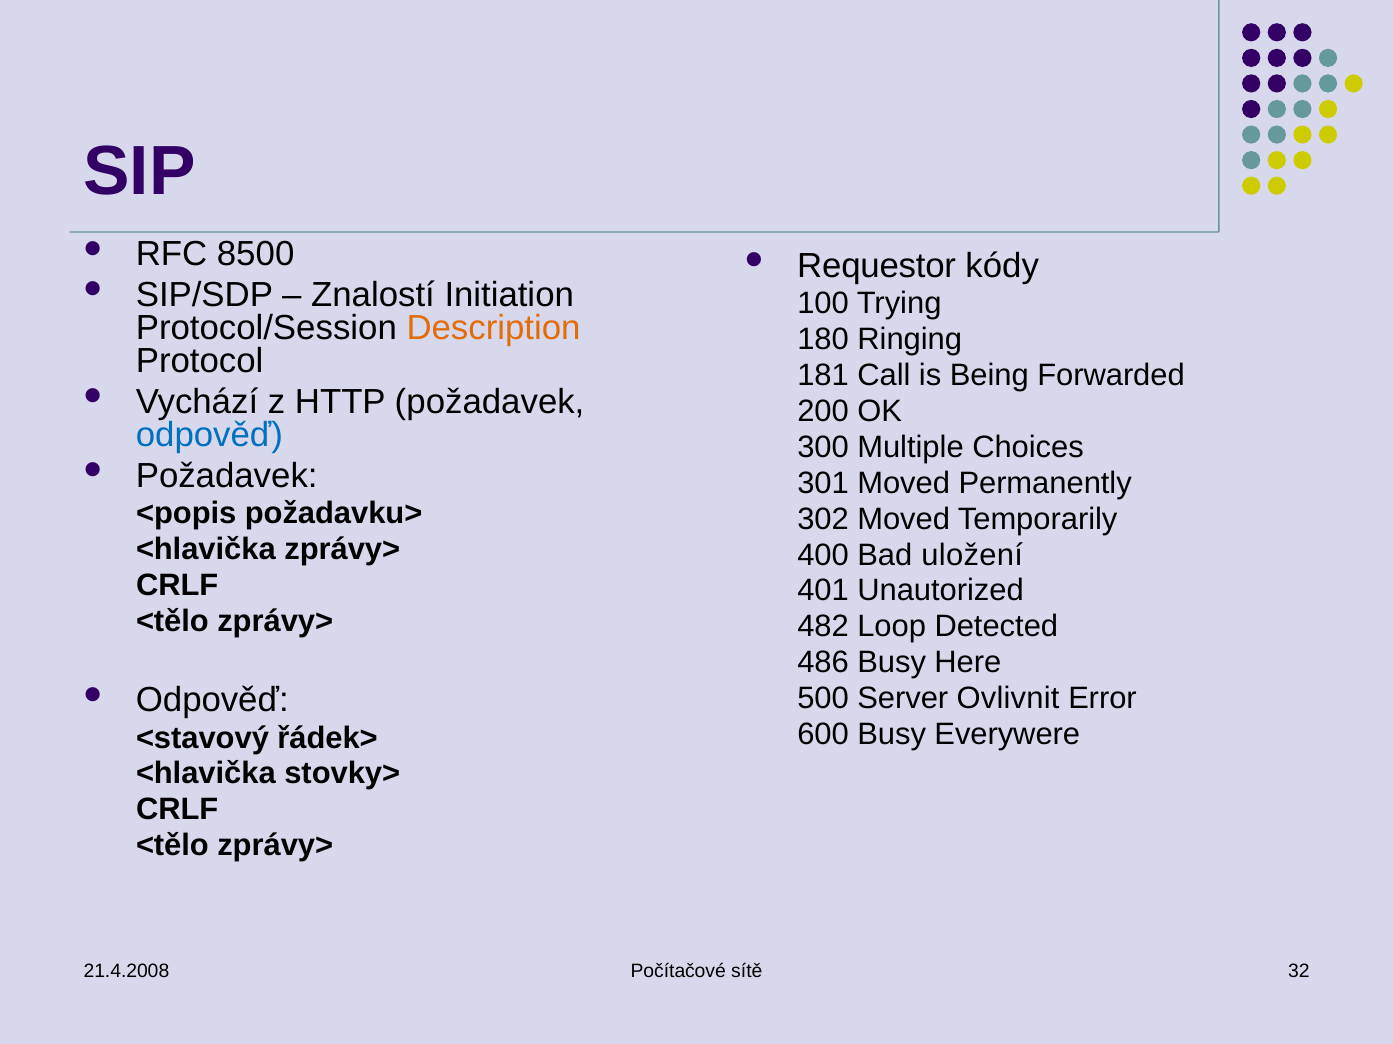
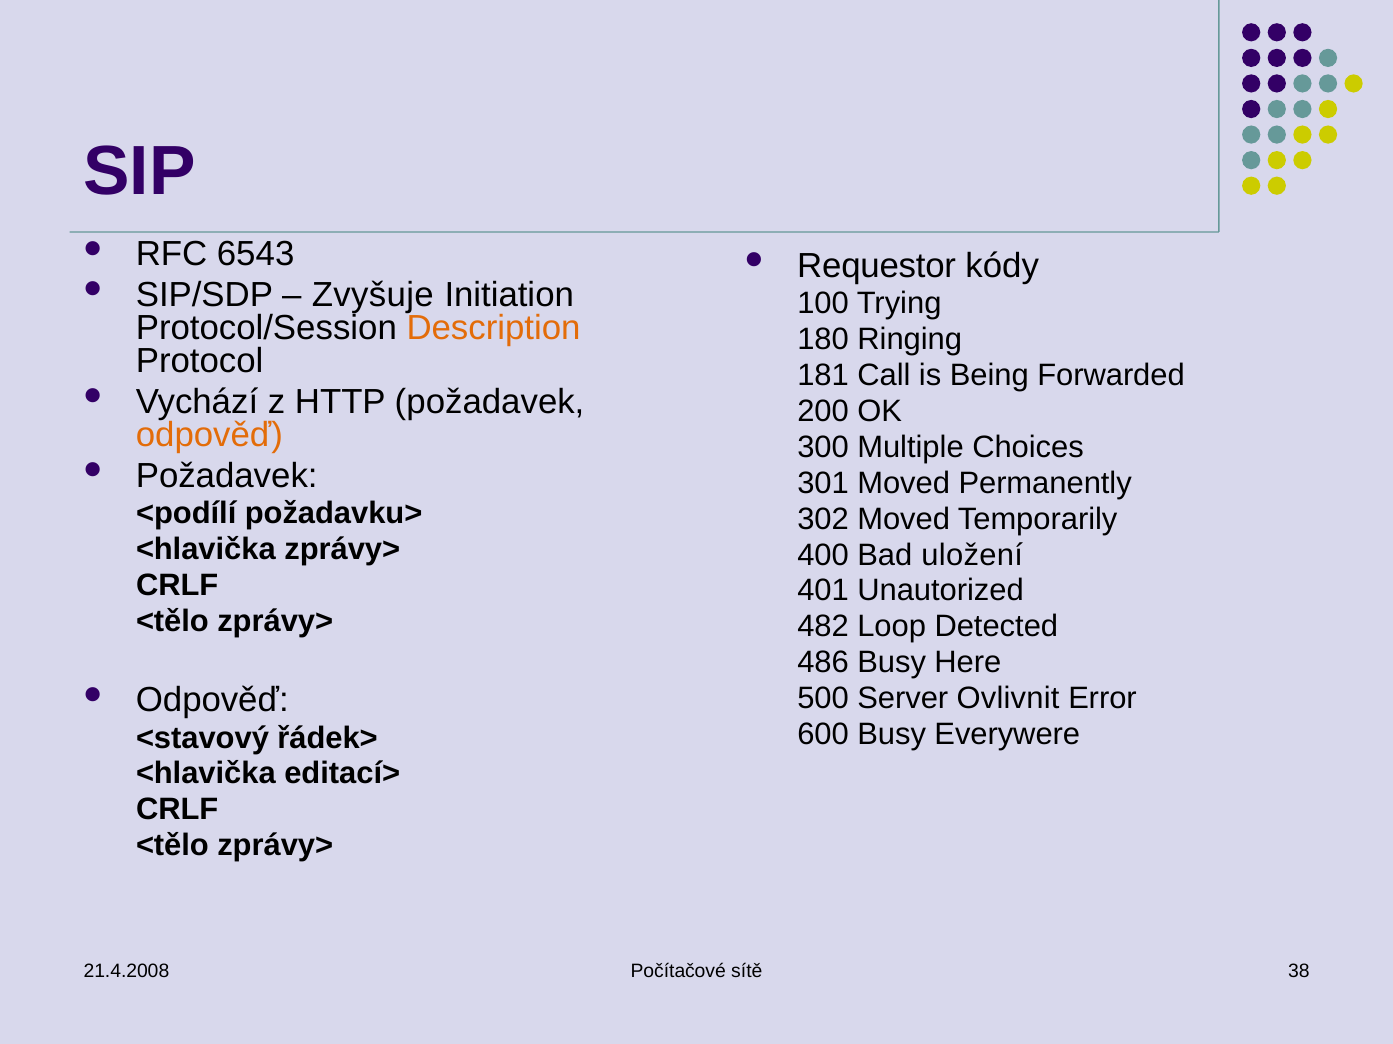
8500: 8500 -> 6543 (256, 254)
Znalostí: Znalostí -> Zvyšuje (373, 295)
odpověď colour: blue -> orange (209, 436)
<popis: <popis -> <podílí (186, 514)
stovky>: stovky> -> editací> (342, 774)
32: 32 -> 38 (1299, 972)
